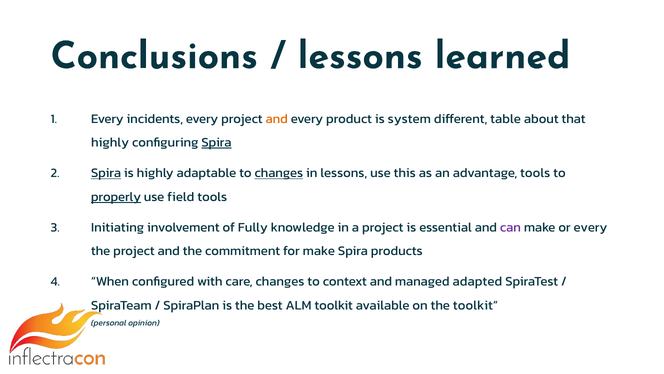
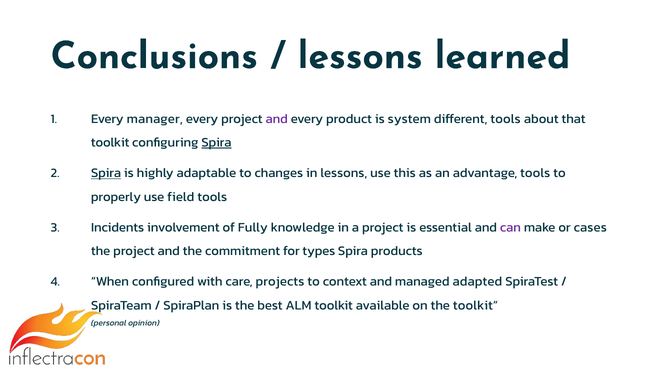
incidents: incidents -> manager (155, 119)
and colour: orange -> purple (277, 119)
different table: table -> tools (506, 119)
highly: highly -> toolkit (110, 142)
changes underline: present -> none (279, 173)
properly underline: present -> none (116, 196)
Initiating: Initiating -> Incidents (118, 227)
or every: every -> cases (590, 227)
for make: make -> types (319, 251)
care changes: changes -> projects (280, 281)
